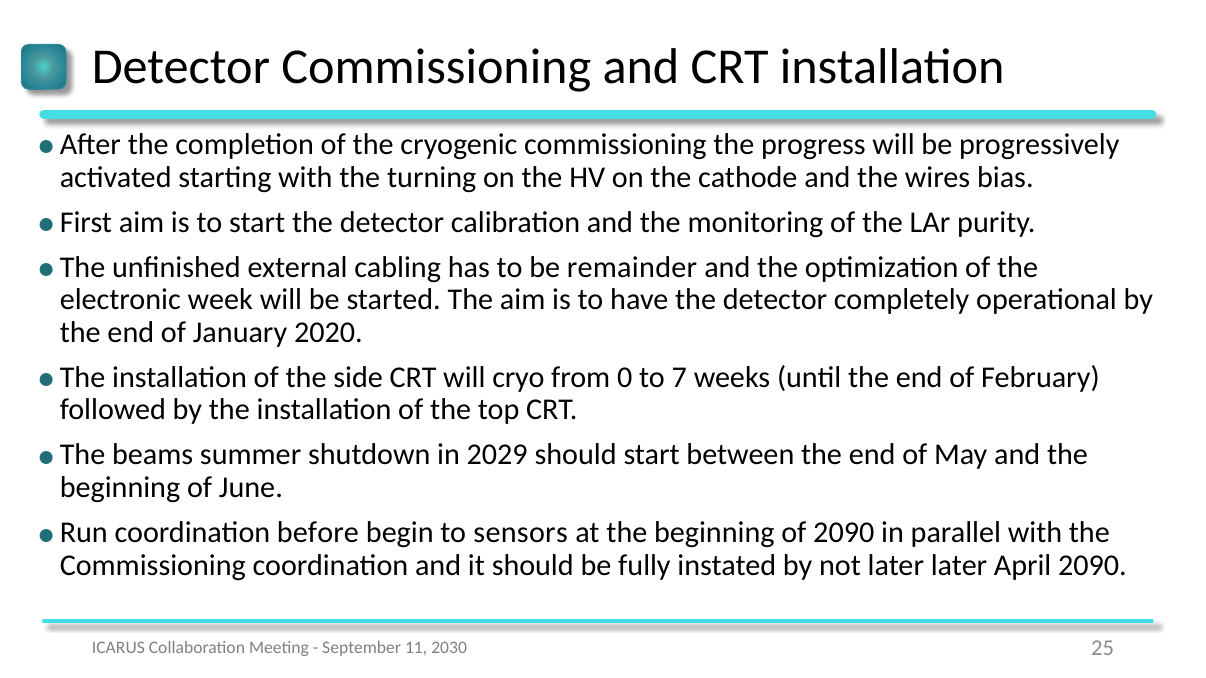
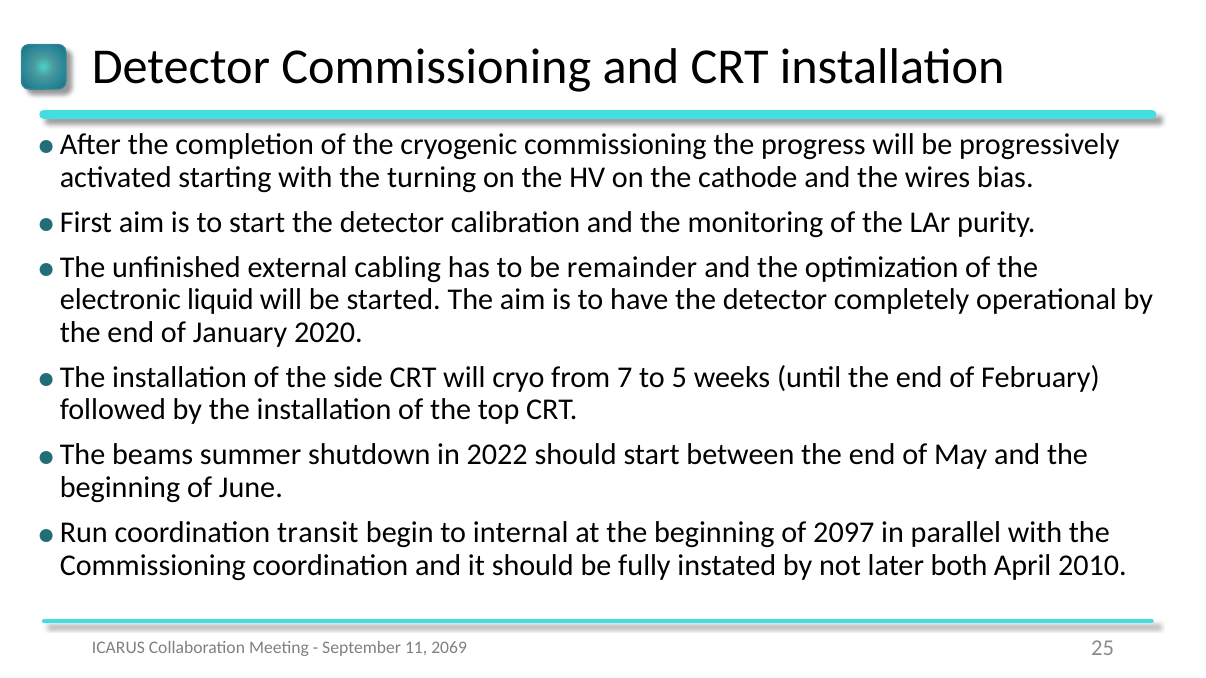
week: week -> liquid (220, 300)
0: 0 -> 7 (625, 378)
7: 7 -> 5 (679, 378)
2029: 2029 -> 2022 (497, 455)
before: before -> transit (318, 533)
sensors: sensors -> internal (521, 533)
of 2090: 2090 -> 2097 (844, 533)
later later: later -> both (959, 566)
April 2090: 2090 -> 2010 (1093, 566)
2030: 2030 -> 2069 (449, 648)
